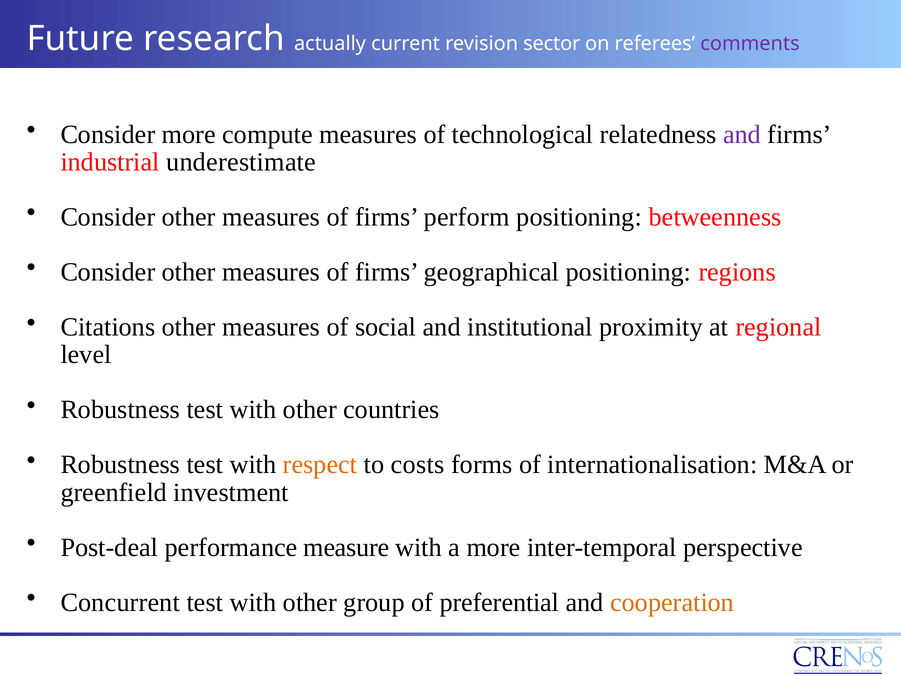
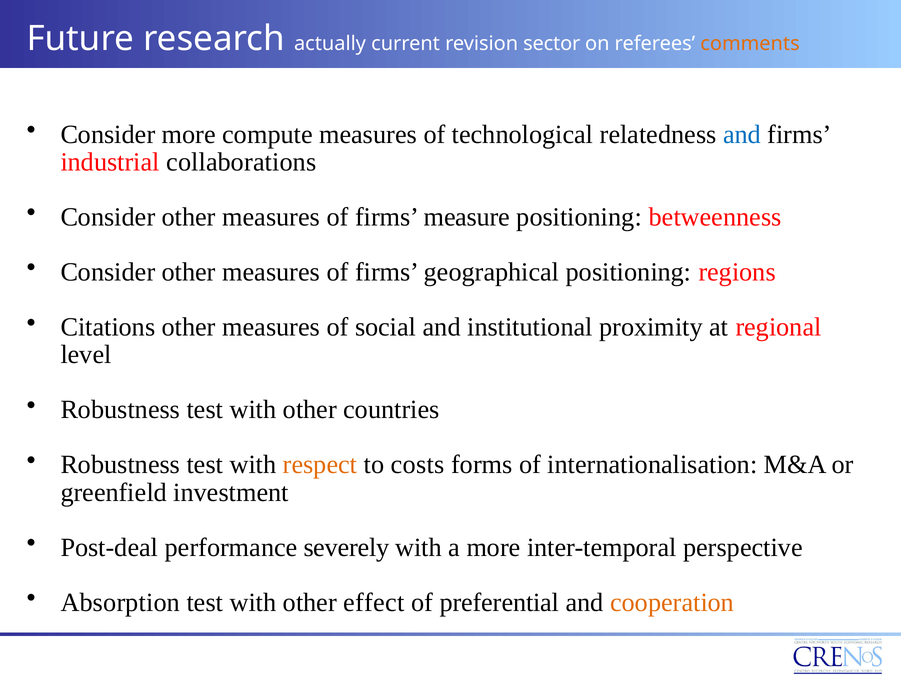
comments colour: purple -> orange (750, 44)
and colour: purple -> blue (742, 134)
underestimate: underestimate -> collaborations (241, 162)
perform: perform -> measure (467, 217)
measure: measure -> severely (346, 547)
Concurrent: Concurrent -> Absorption (120, 602)
group: group -> effect (374, 602)
